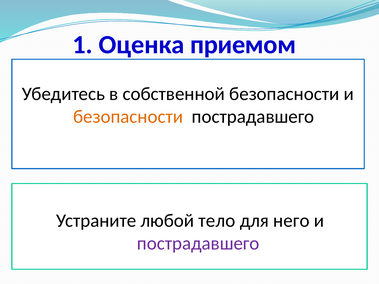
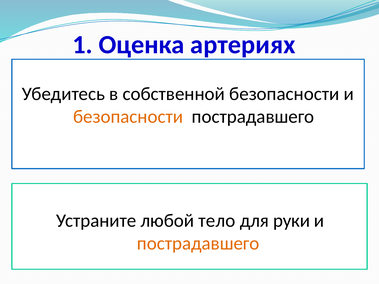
приемом: приемом -> артериях (243, 45)
него: него -> руки (292, 221)
пострадавшего colour: purple -> orange (198, 244)
